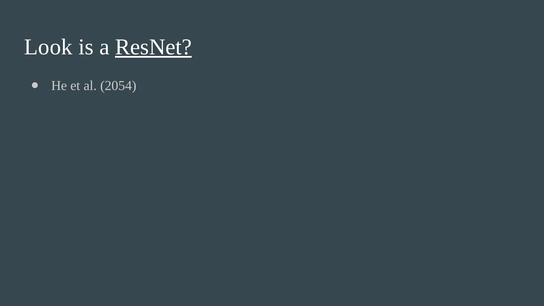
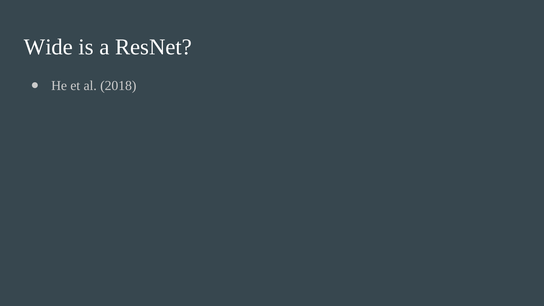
Look: Look -> Wide (48, 47)
ResNet underline: present -> none (153, 47)
2054: 2054 -> 2018 (118, 86)
